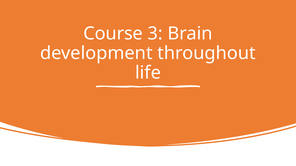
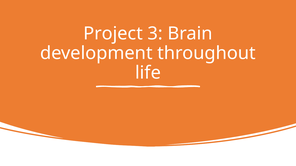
Course: Course -> Project (113, 34)
